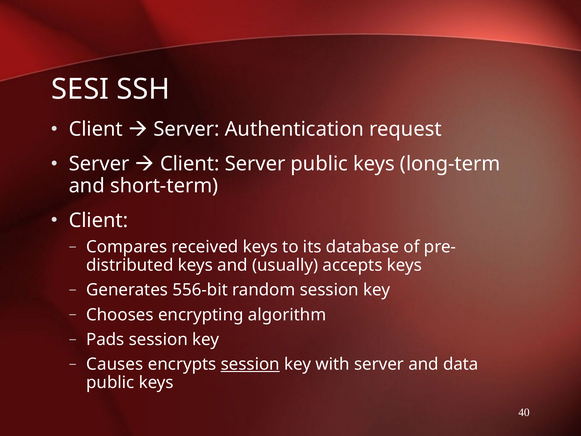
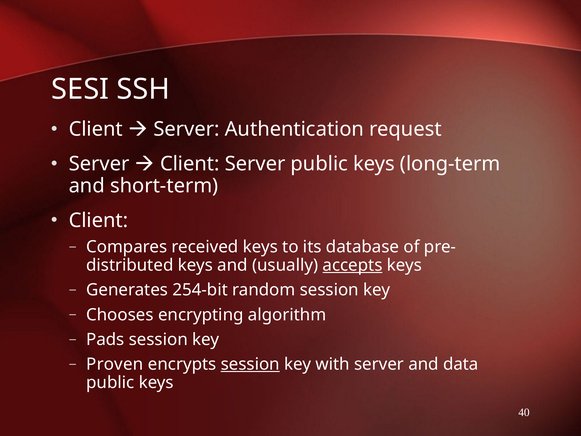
accepts underline: none -> present (353, 265)
556-bit: 556-bit -> 254-bit (200, 290)
Causes: Causes -> Proven (115, 364)
